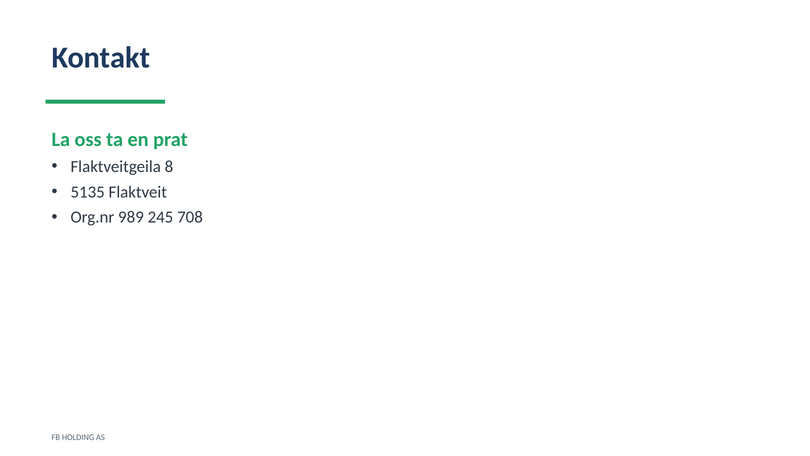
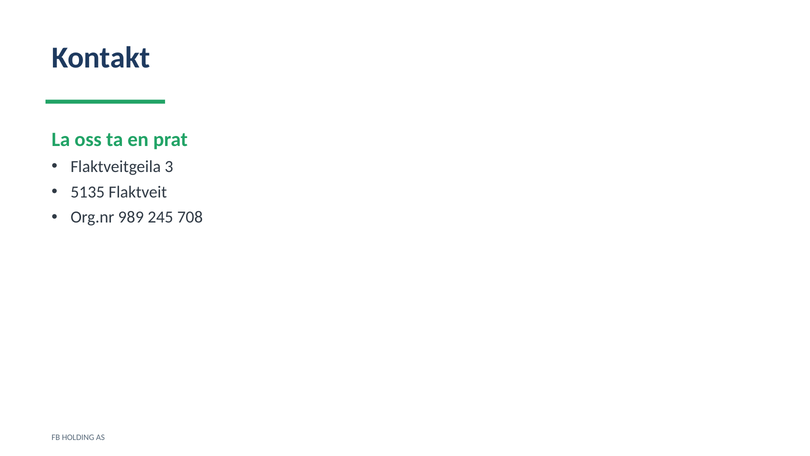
8: 8 -> 3 (169, 167)
